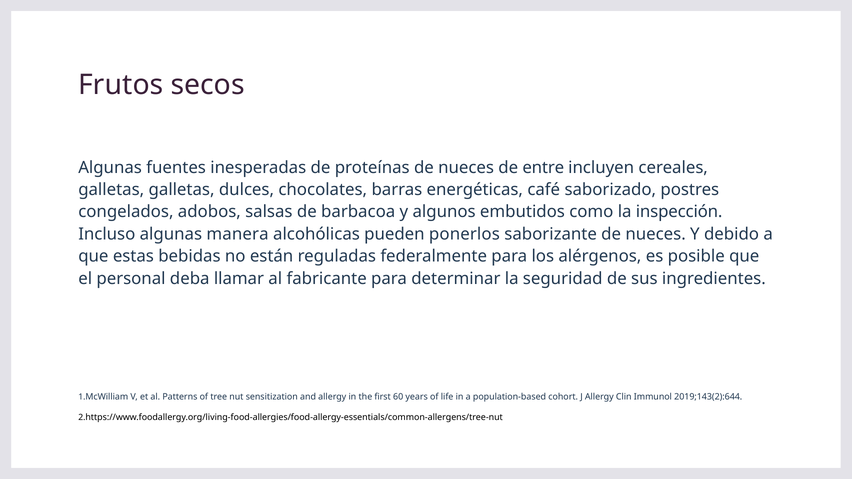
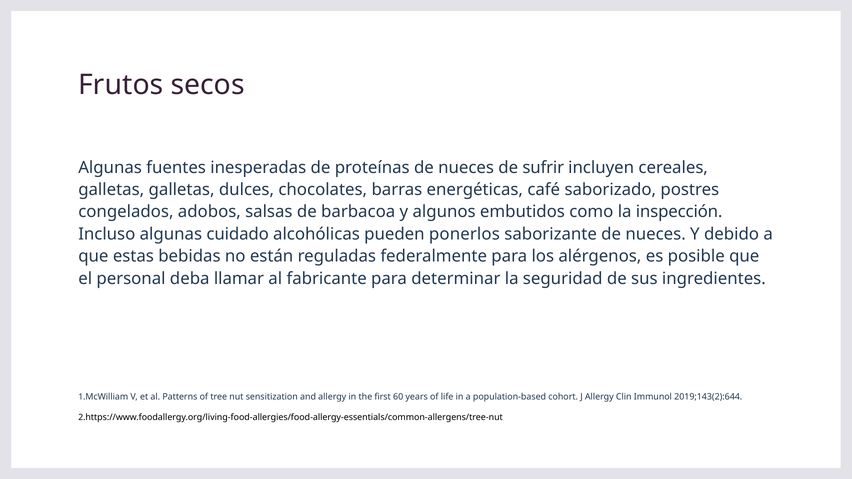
entre: entre -> sufrir (543, 168)
manera: manera -> cuidado (238, 234)
